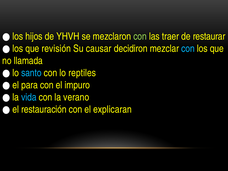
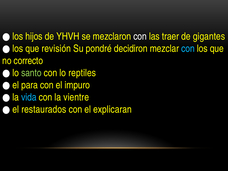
con colour: light green -> white (140, 36)
restaurar: restaurar -> gigantes (209, 36)
causar: causar -> pondré (99, 49)
llamada: llamada -> correcto (28, 61)
santo colour: light blue -> light green (31, 73)
verano: verano -> vientre (76, 97)
restauración: restauración -> restaurados (44, 109)
